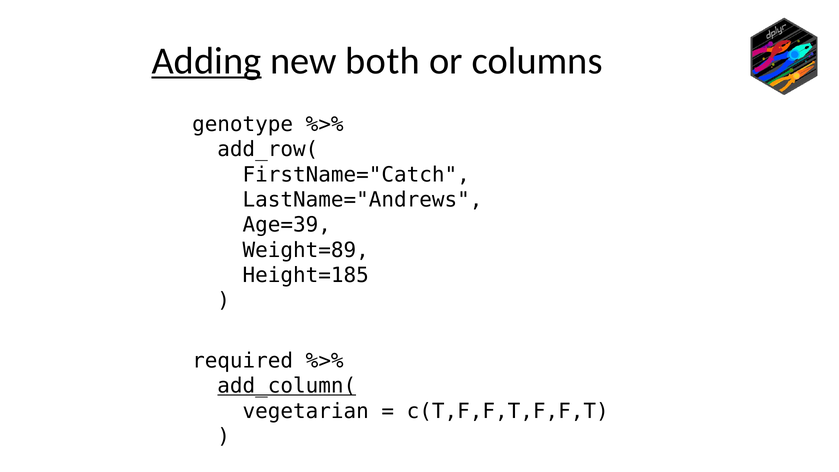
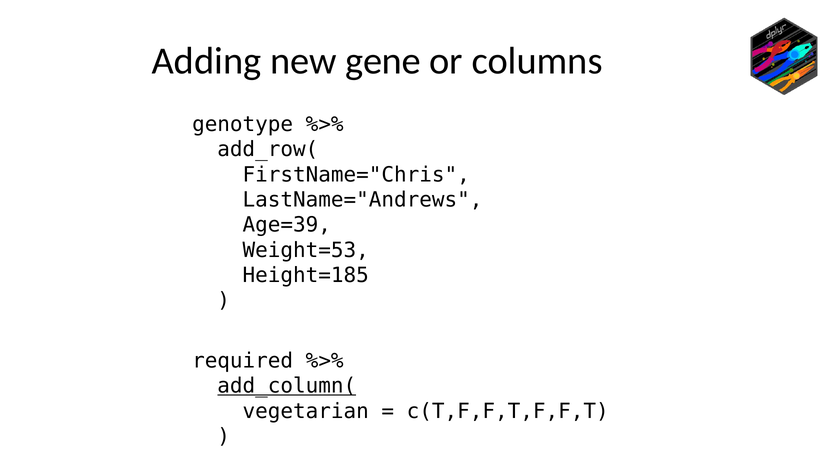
Adding underline: present -> none (207, 61)
both: both -> gene (383, 61)
FirstName="Catch: FirstName="Catch -> FirstName="Chris (356, 175)
Weight=89: Weight=89 -> Weight=53 (306, 250)
